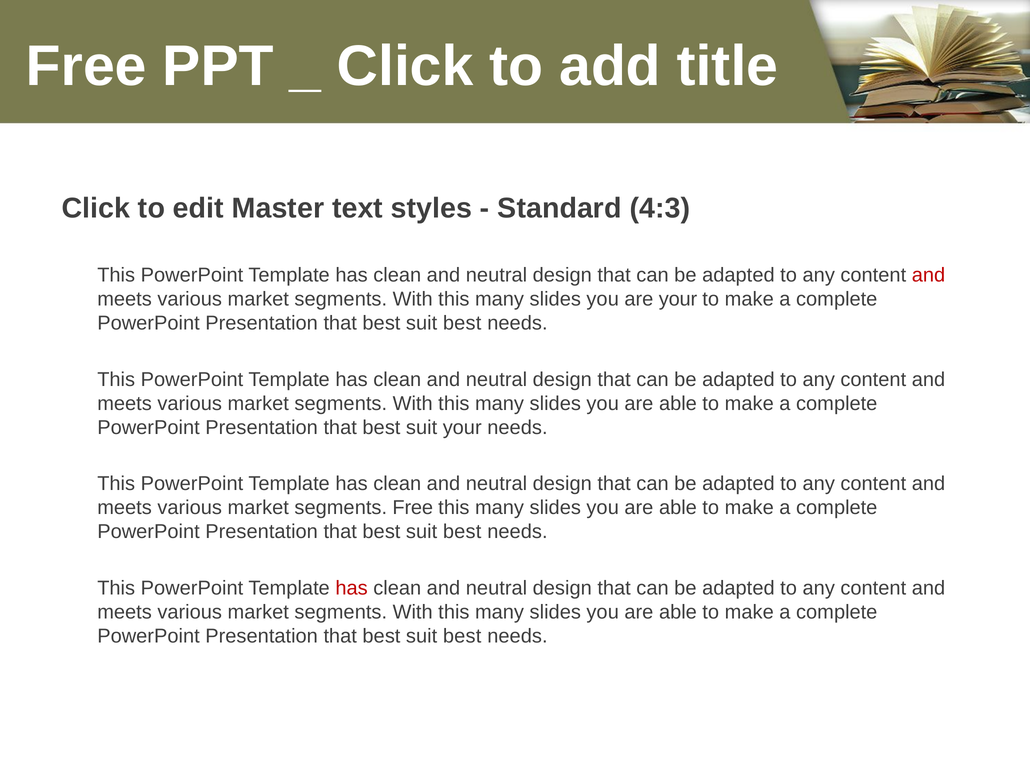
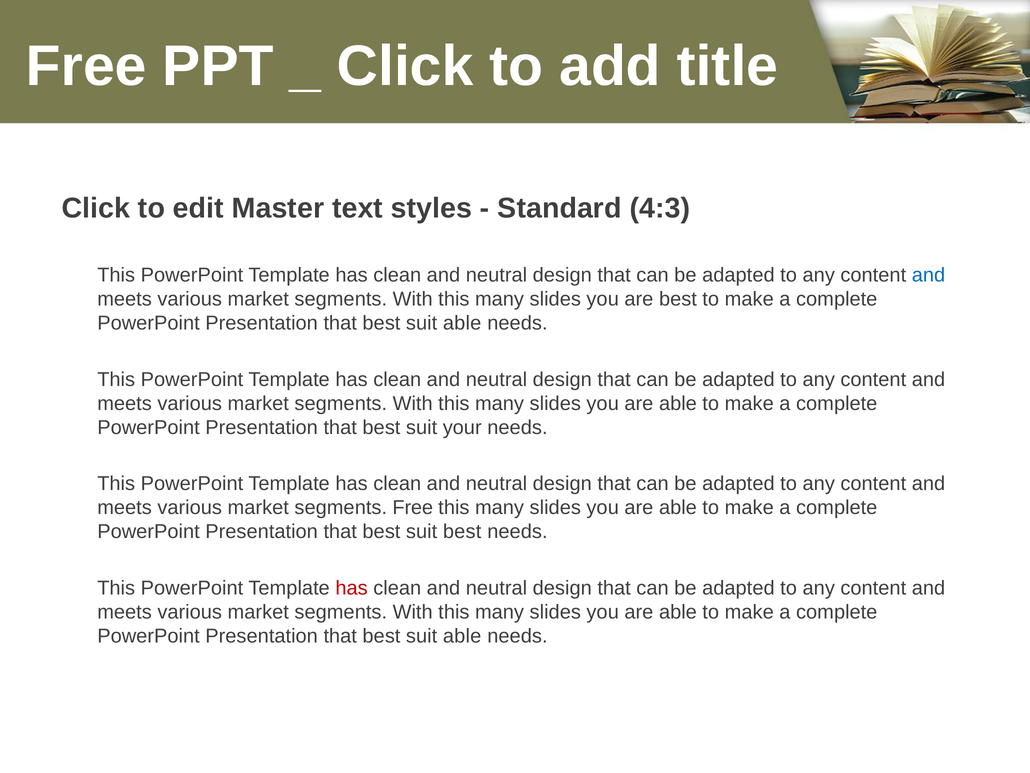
and colour: red -> blue (928, 275)
are your: your -> best (678, 299)
best: best -> able (462, 323)
best: best -> able (462, 636)
